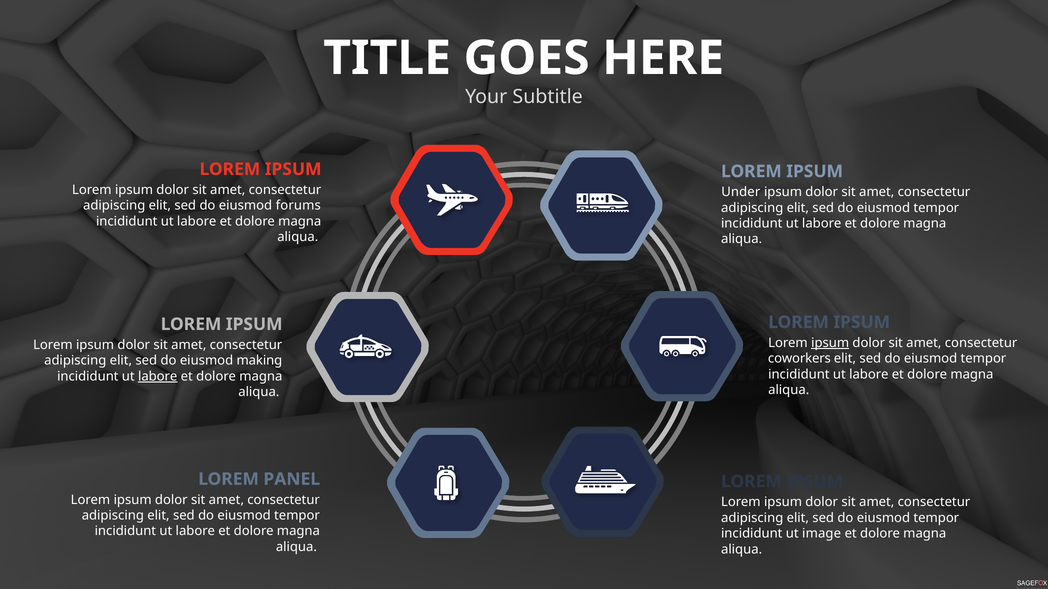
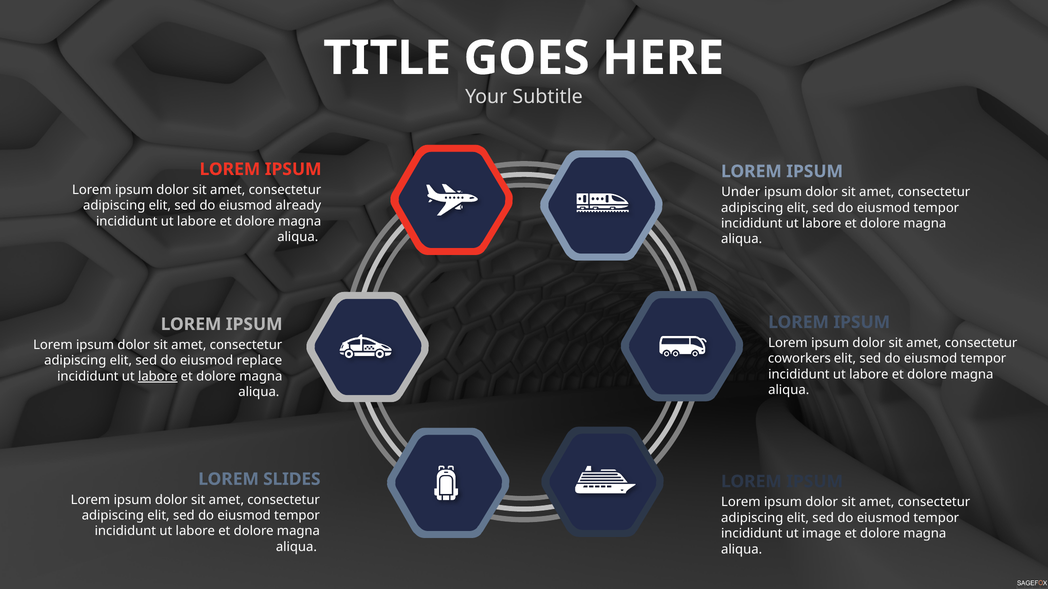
forums: forums -> already (298, 206)
ipsum underline: present -> none (830, 343)
making: making -> replace (259, 361)
PANEL: PANEL -> SLIDES (292, 480)
